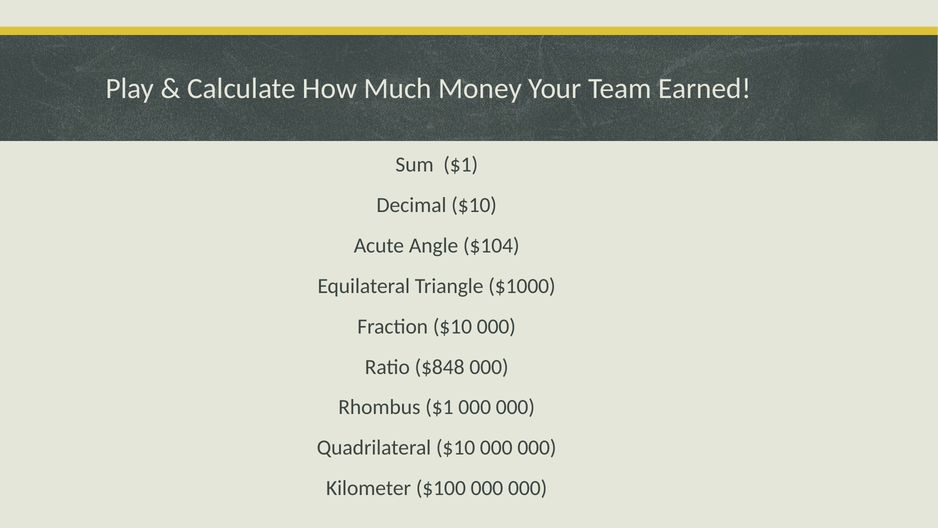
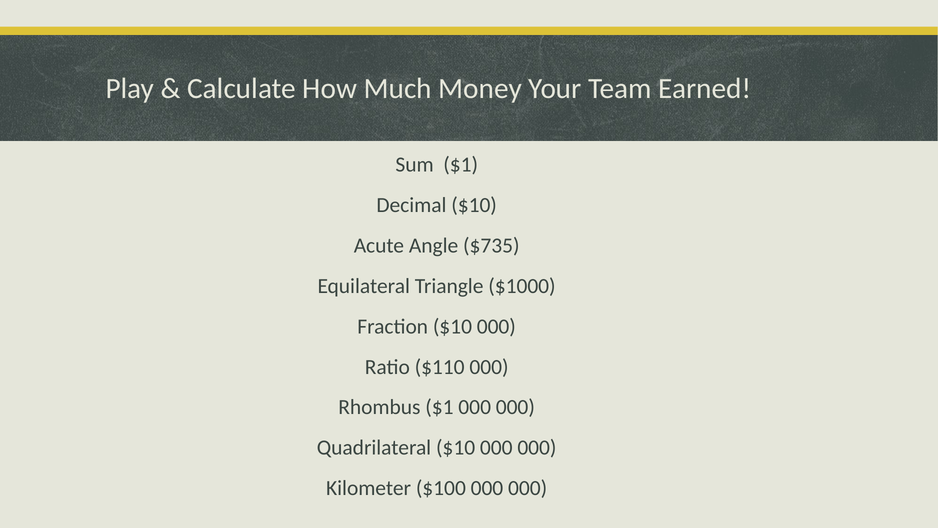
$104: $104 -> $735 (491, 245)
$848: $848 -> $110 (440, 367)
